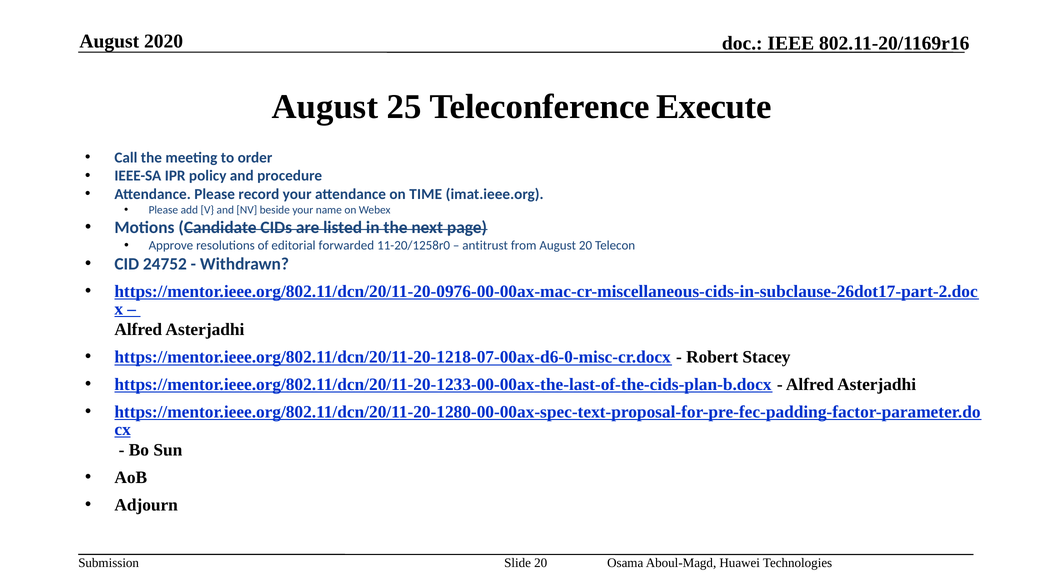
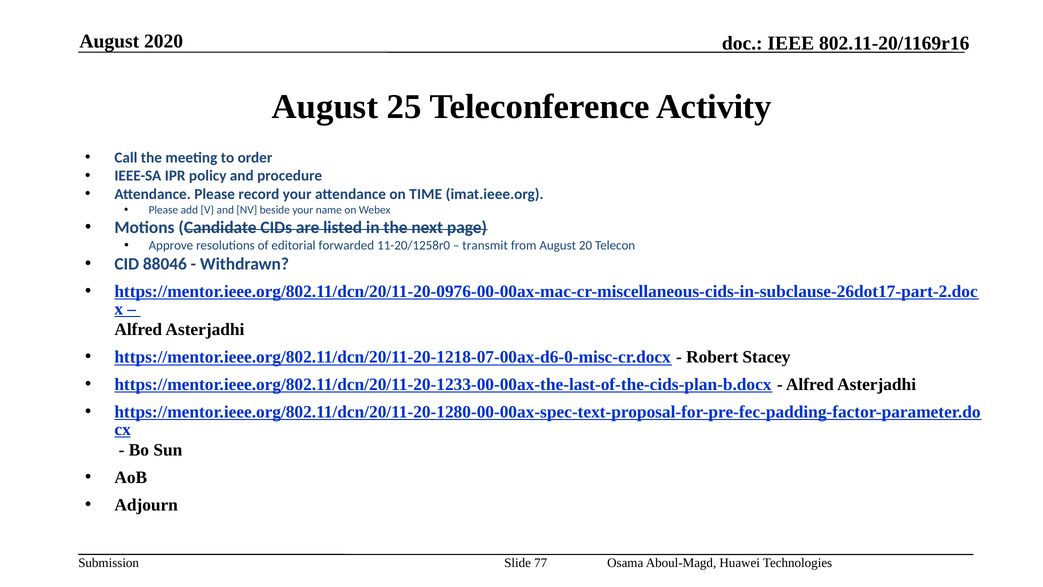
Execute: Execute -> Activity (714, 107)
antitrust: antitrust -> transmit (485, 245)
24752: 24752 -> 88046 (165, 264)
Slide 20: 20 -> 77 (541, 563)
